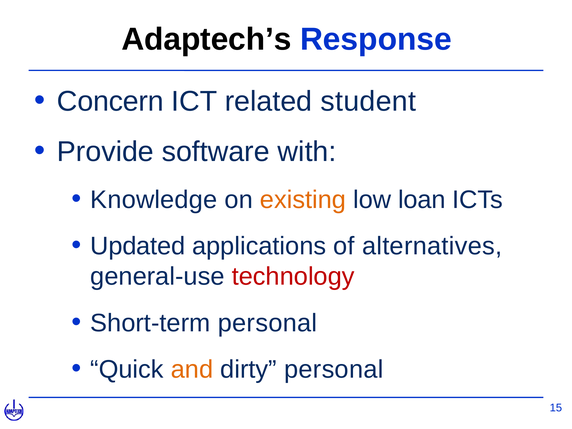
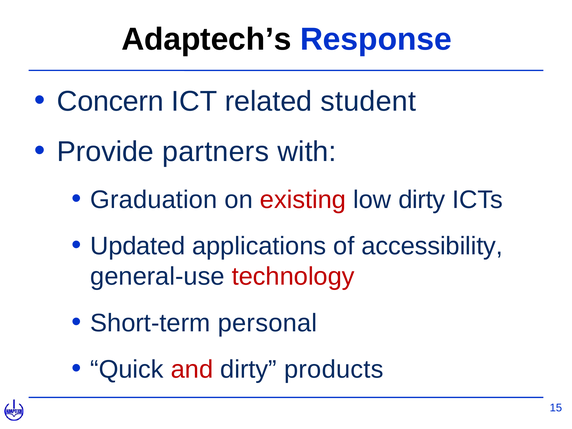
software: software -> partners (216, 152)
Knowledge: Knowledge -> Graduation (154, 200)
existing colour: orange -> red (303, 200)
low loan: loan -> dirty (422, 200)
alternatives: alternatives -> accessibility (432, 246)
and colour: orange -> red (192, 369)
dirty personal: personal -> products (334, 369)
